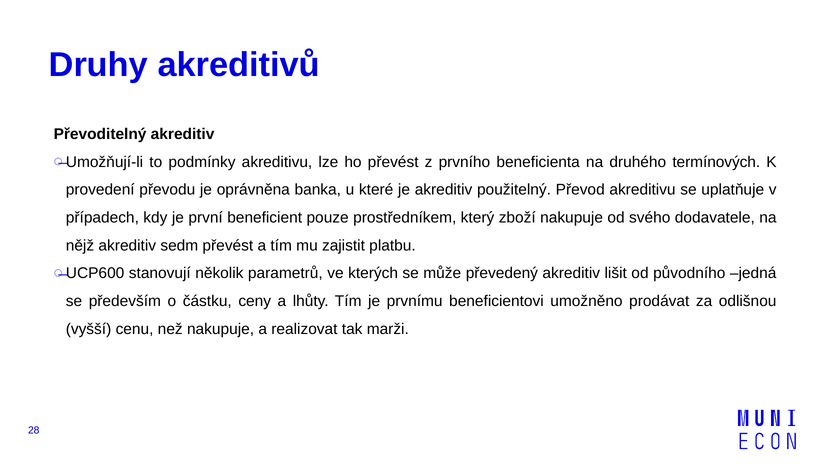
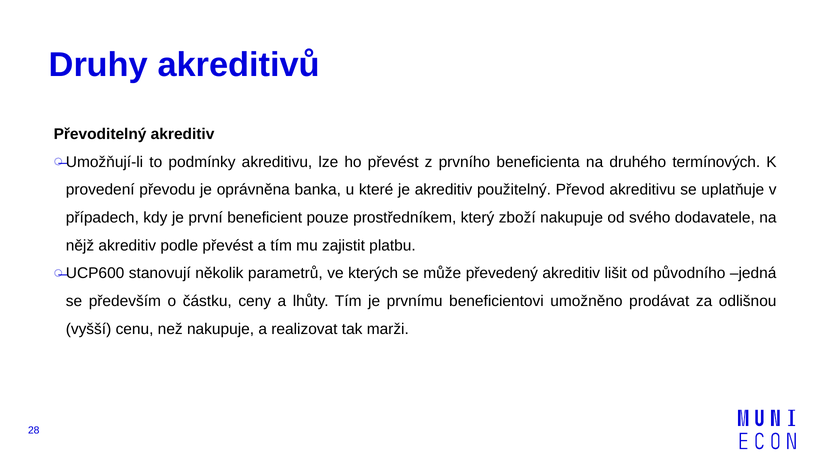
sedm: sedm -> podle (179, 246)
